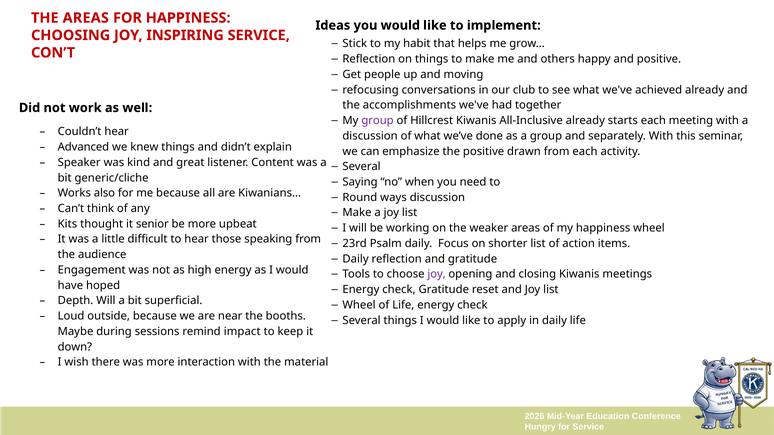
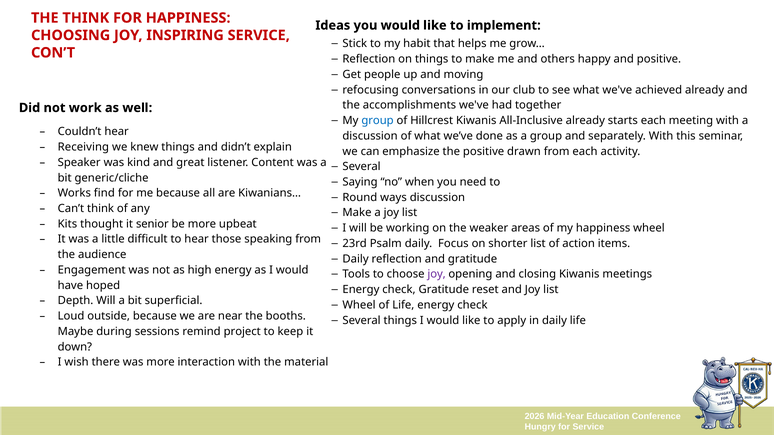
THE AREAS: AREAS -> THINK (86, 18)
group colour: purple -> blue (378, 121)
Advanced: Advanced -> Receiving (83, 147)
also: also -> find (104, 193)
impact: impact -> project (242, 332)
